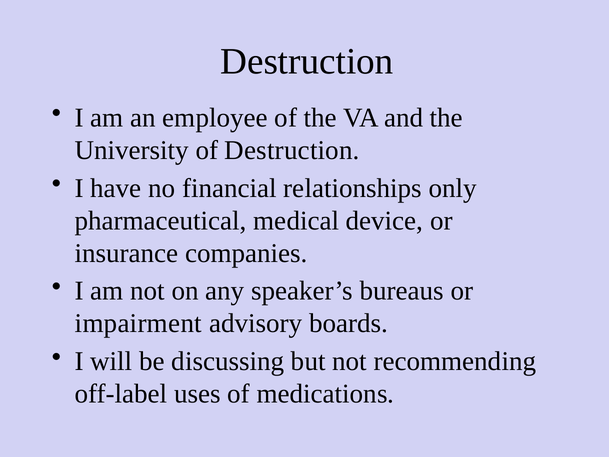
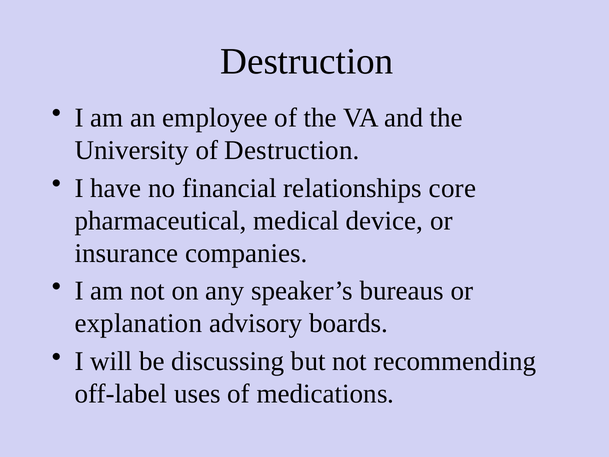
only: only -> core (452, 188)
impairment: impairment -> explanation (138, 323)
